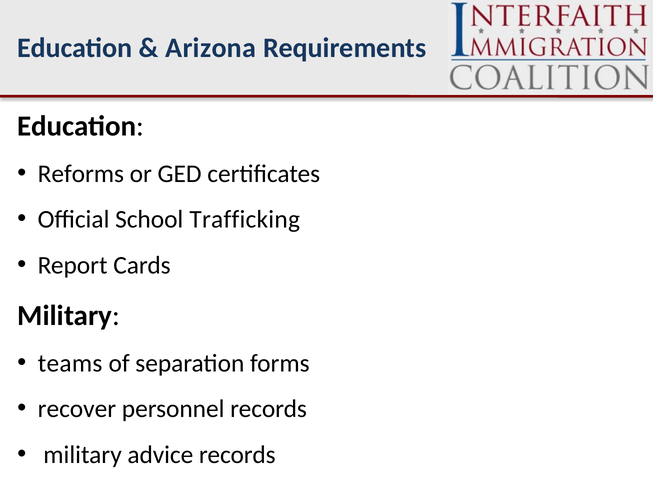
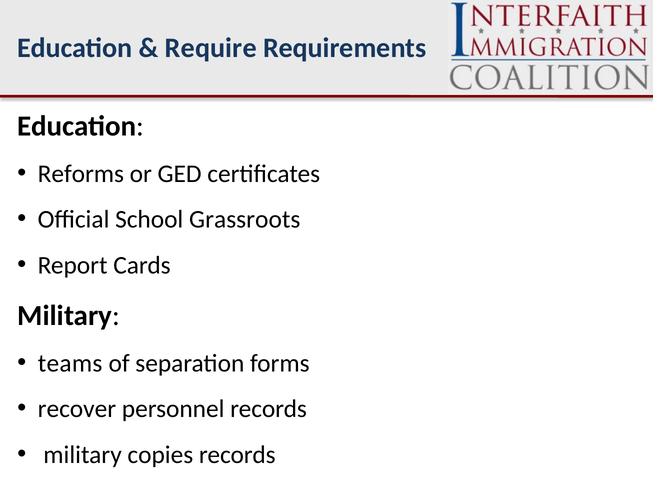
Arizona: Arizona -> Require (211, 48)
Trafficking: Trafficking -> Grassroots (245, 219)
advice: advice -> copies (160, 454)
